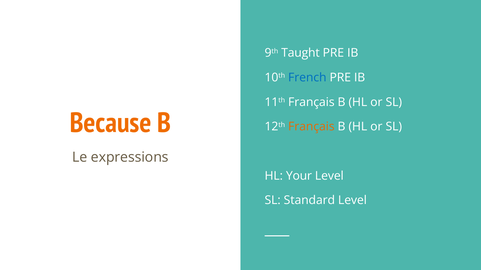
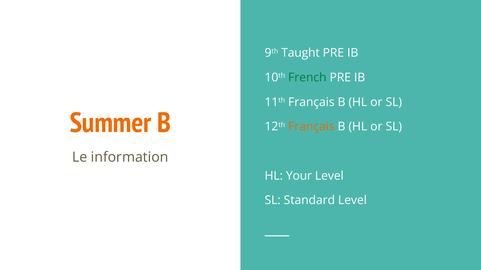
French colour: blue -> green (307, 78)
Because: Because -> Summer (111, 123)
expressions: expressions -> information (130, 158)
